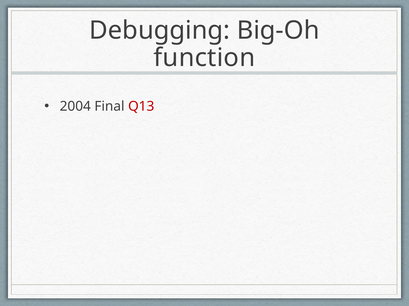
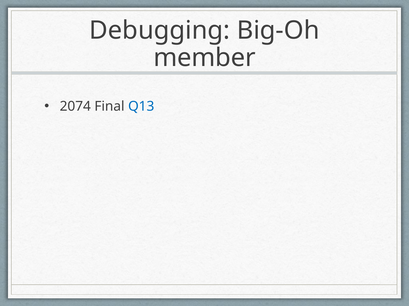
function: function -> member (205, 58)
2004: 2004 -> 2074 (75, 107)
Q13 colour: red -> blue (141, 107)
